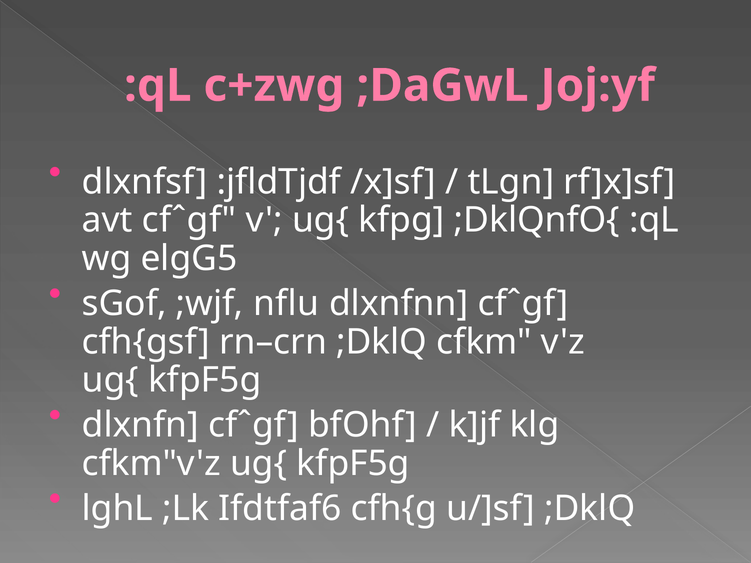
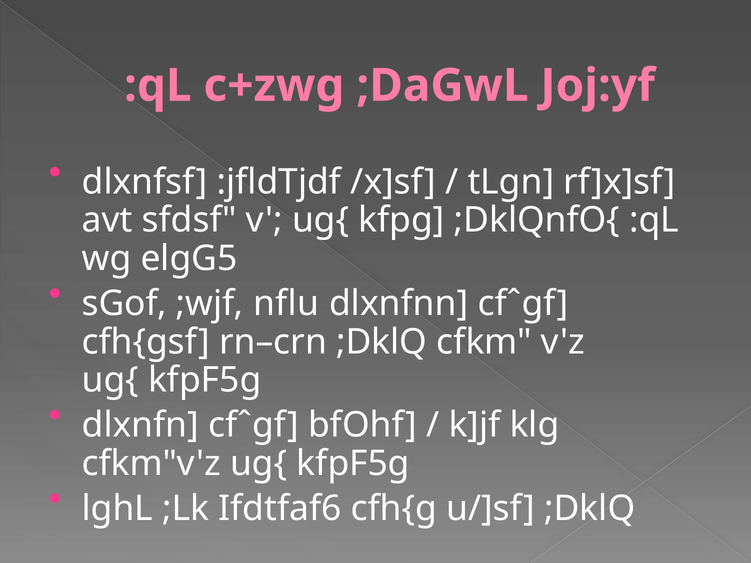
avt cfˆgf: cfˆgf -> sfdsf (189, 220)
